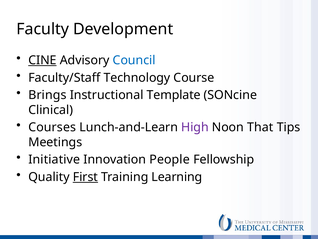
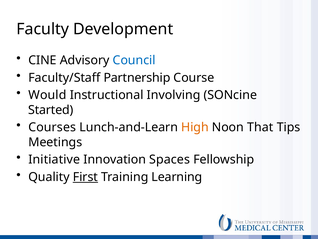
CINE underline: present -> none (42, 60)
Technology: Technology -> Partnership (137, 78)
Brings: Brings -> Would (47, 95)
Template: Template -> Involving (174, 95)
Clinical: Clinical -> Started (51, 110)
High colour: purple -> orange (195, 127)
People: People -> Spaces (170, 159)
